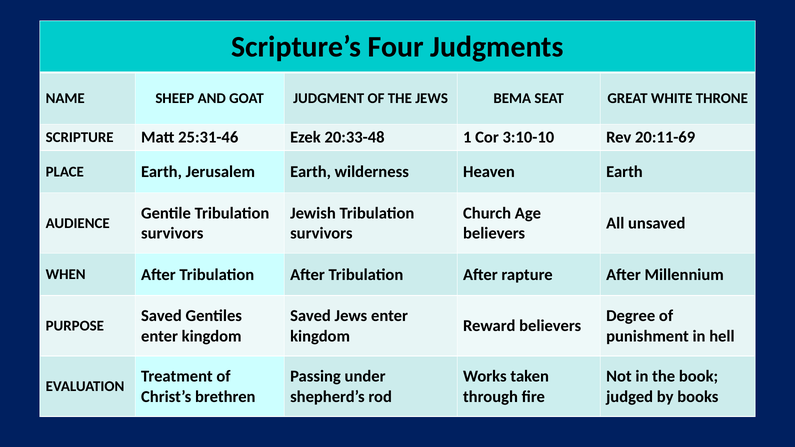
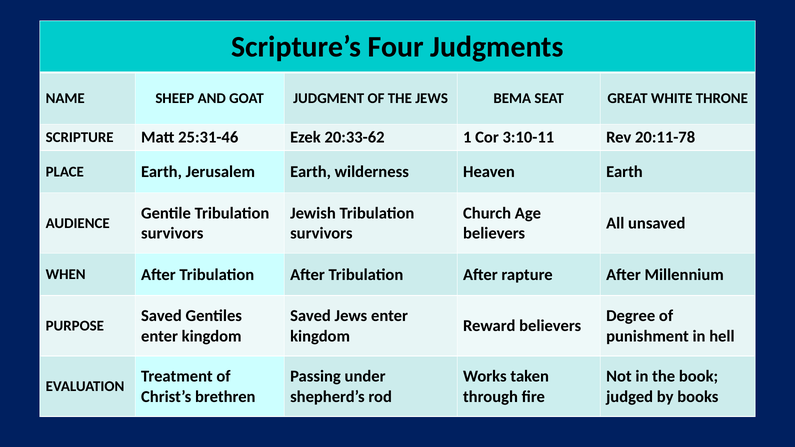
20:33-48: 20:33-48 -> 20:33-62 (355, 138)
3:10-10: 3:10-10 -> 3:10-11 (528, 138)
20:11-69: 20:11-69 -> 20:11-78 (665, 138)
